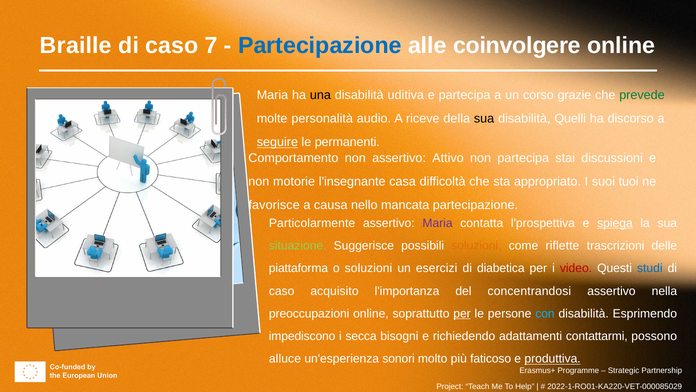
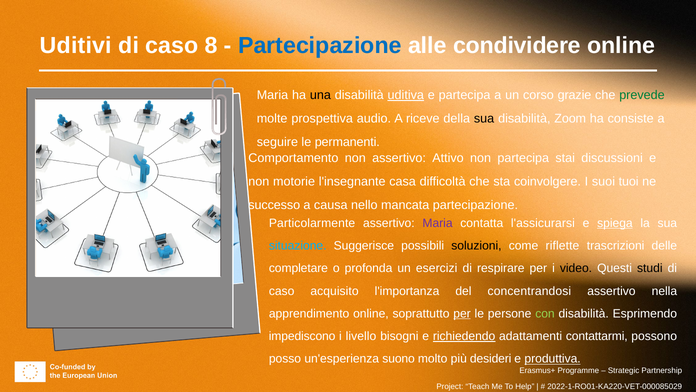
Braille: Braille -> Uditivi (76, 46)
7: 7 -> 8 (211, 46)
coinvolgere: coinvolgere -> condividere (517, 46)
uditiva underline: none -> present (406, 95)
personalità: personalità -> prospettiva (322, 119)
Quelli: Quelli -> Zoom (570, 119)
discorso: discorso -> consiste (631, 119)
seguire underline: present -> none (277, 142)
appropriato: appropriato -> coinvolgere (547, 181)
favorisce: favorisce -> successo (274, 205)
l'prospettiva: l'prospettiva -> l'assicurarsi (543, 223)
situazione colour: light green -> light blue (298, 245)
soluzioni colour: orange -> black (476, 245)
piattaforma: piattaforma -> completare (298, 268)
o soluzioni: soluzioni -> profonda (369, 268)
diabetica: diabetica -> respirare (501, 268)
video colour: red -> black (576, 268)
studi colour: blue -> black (650, 268)
preoccupazioni: preoccupazioni -> apprendimento (309, 313)
con colour: light blue -> light green (545, 313)
secca: secca -> livello (361, 336)
richiedendo underline: none -> present (464, 336)
alluce: alluce -> posso (285, 358)
sonori: sonori -> suono (399, 358)
faticoso: faticoso -> desideri (491, 358)
